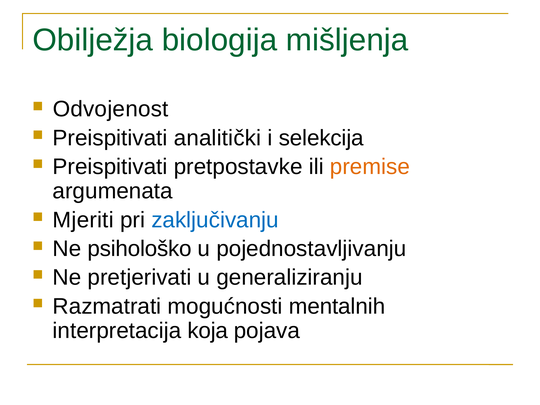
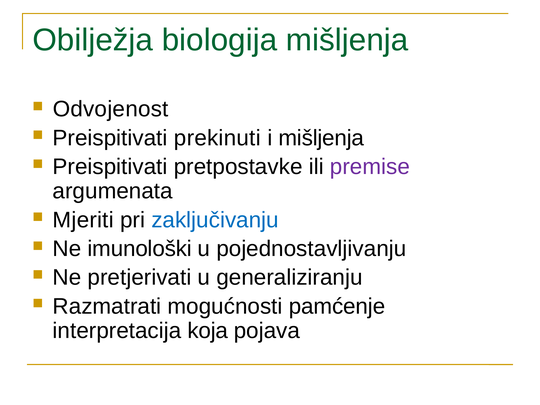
analitički: analitički -> prekinuti (217, 138)
i selekcija: selekcija -> mišljenja (321, 138)
premise colour: orange -> purple (370, 167)
psihološko: psihološko -> imunološki (140, 249)
mentalnih: mentalnih -> pamćenje (337, 306)
